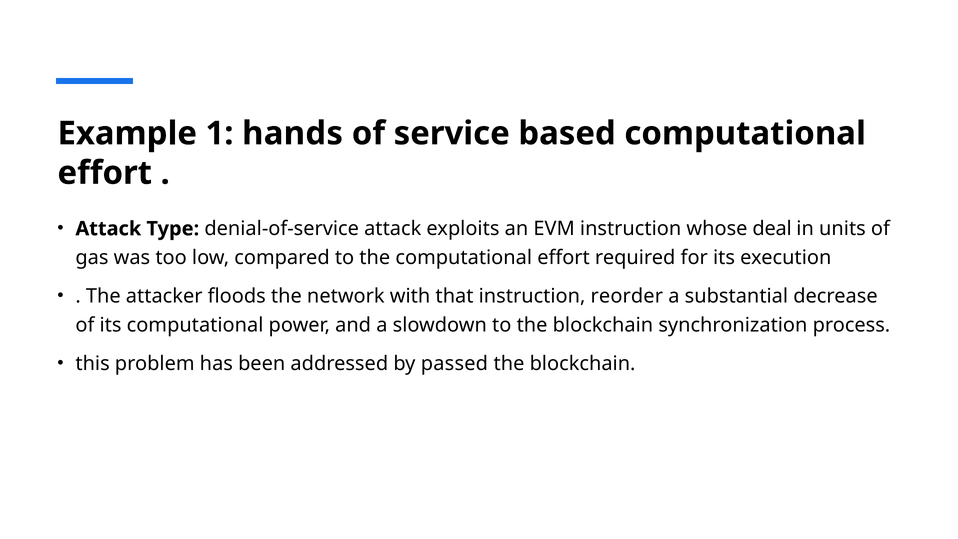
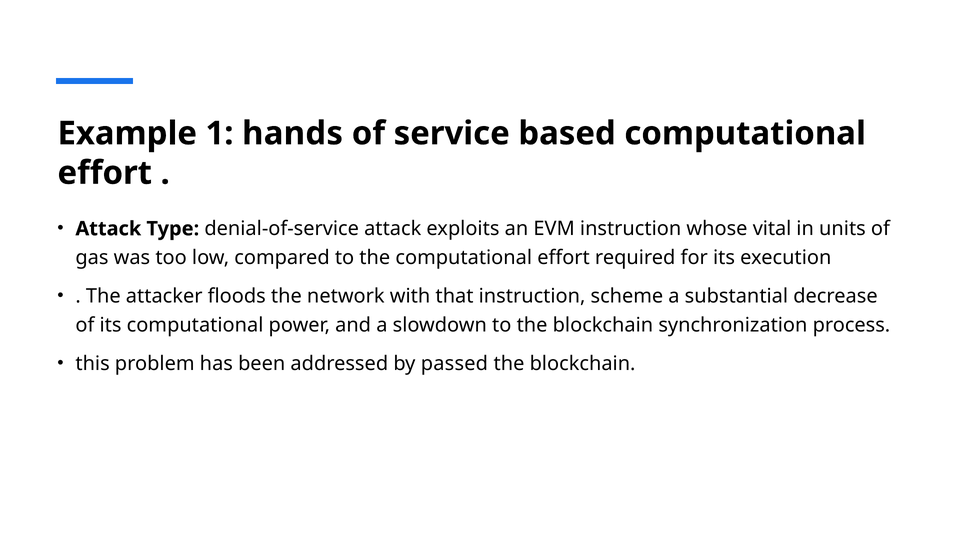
deal: deal -> vital (772, 229)
reorder: reorder -> scheme (627, 296)
